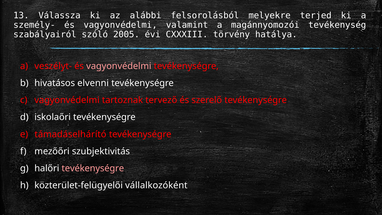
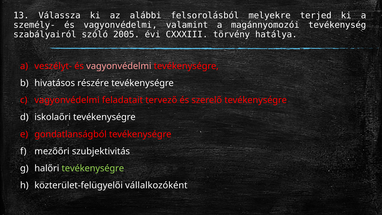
elvenni: elvenni -> részére (93, 83)
tartoznak: tartoznak -> feladatait (122, 100)
támadáselhárító: támadáselhárító -> gondatlanságból (71, 134)
tevékenységre colour: pink -> light green (93, 168)
